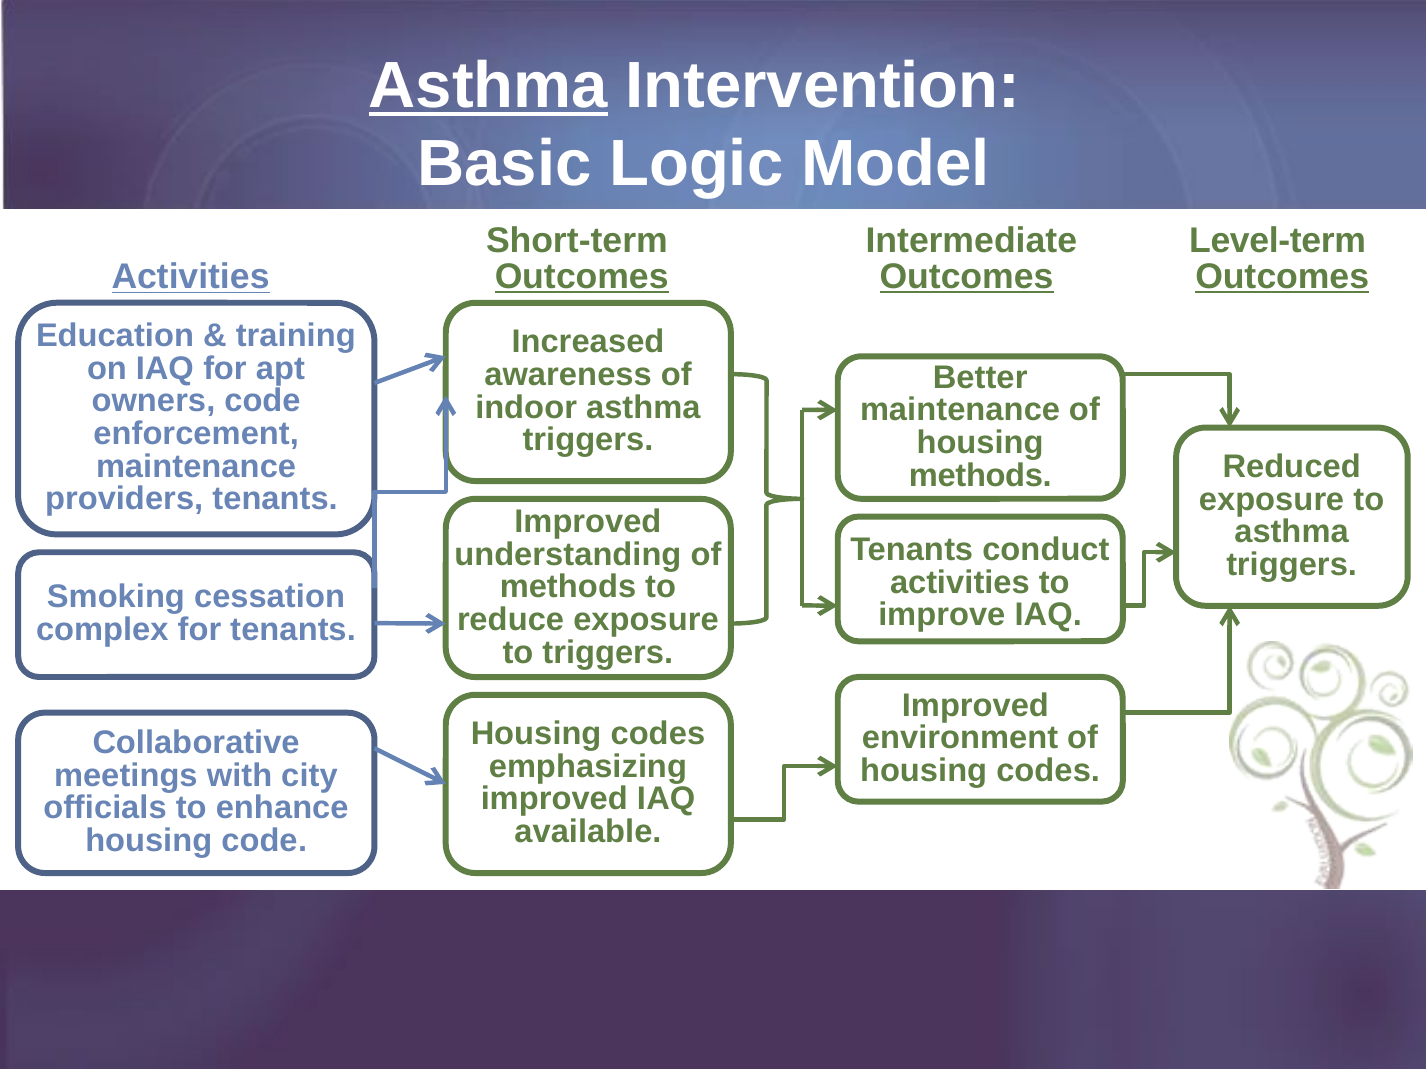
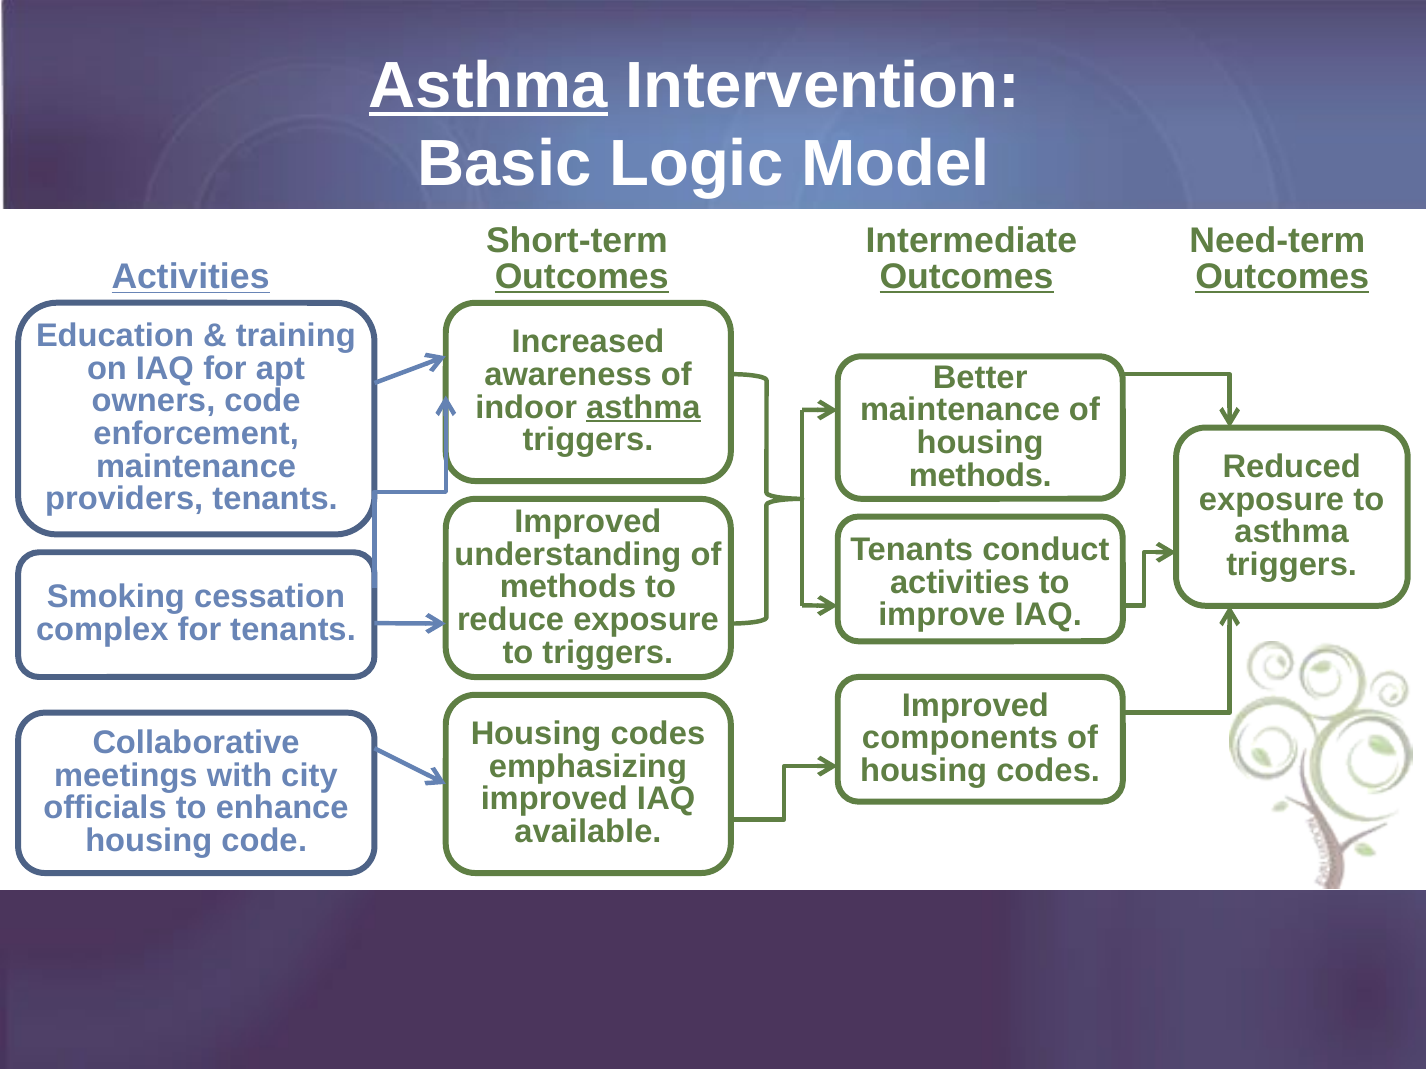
Level-term: Level-term -> Need-term (1277, 241)
asthma underline: none -> present (643, 407)
environment: environment -> components (960, 738)
